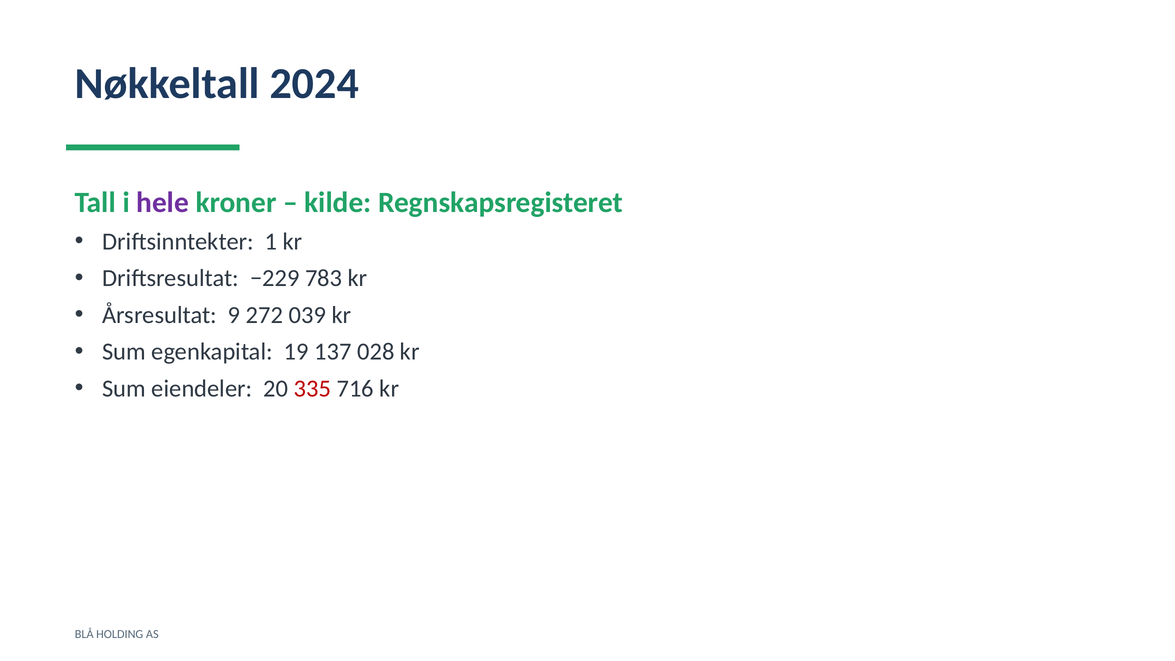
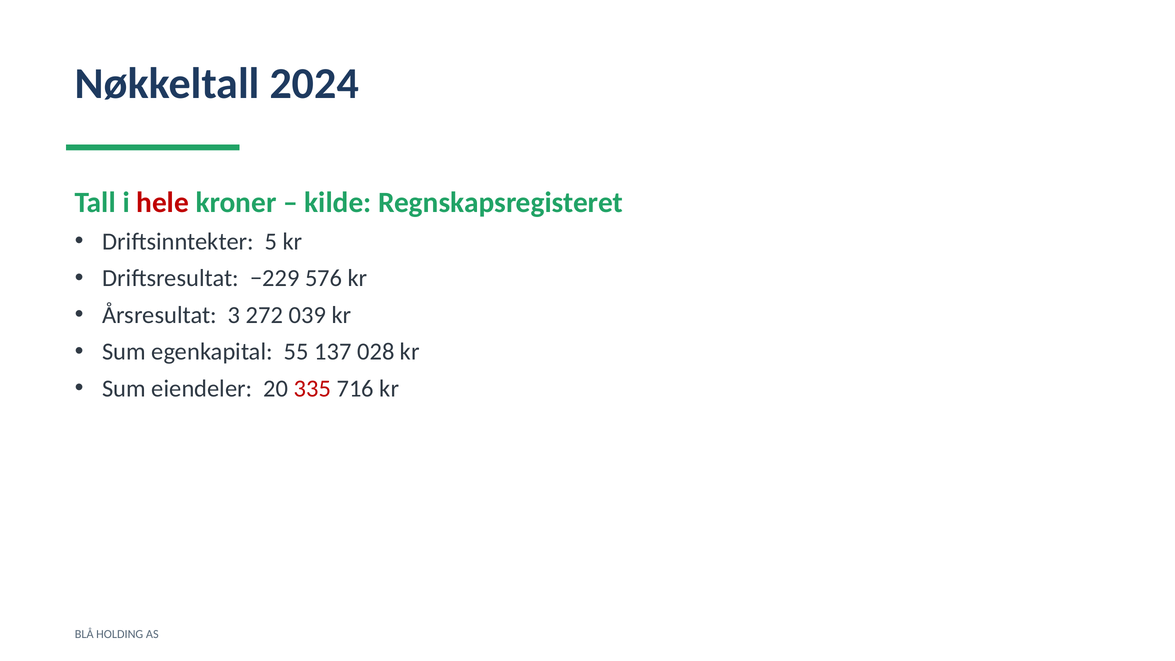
hele colour: purple -> red (163, 202)
1: 1 -> 5 (271, 242)
783: 783 -> 576 (324, 278)
9: 9 -> 3 (234, 315)
19: 19 -> 55 (296, 352)
